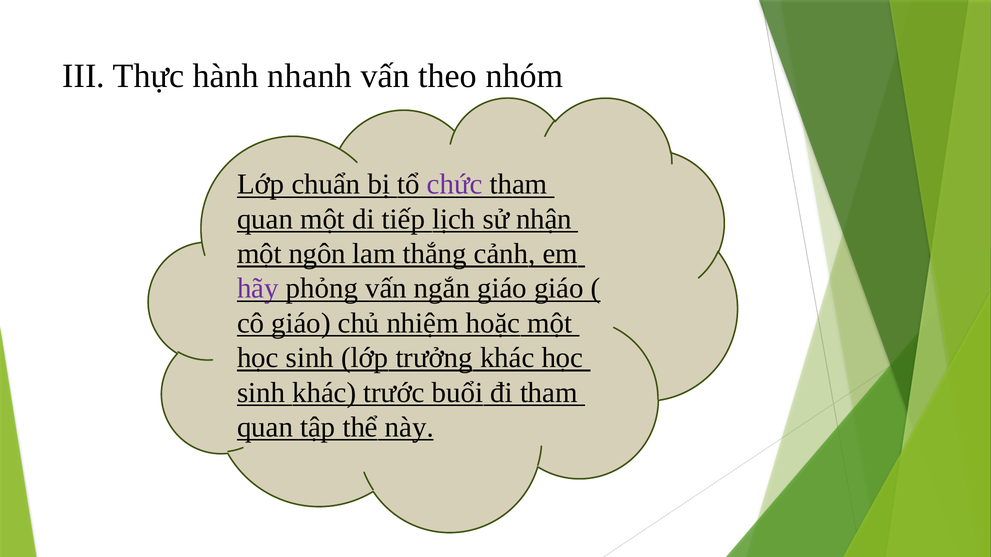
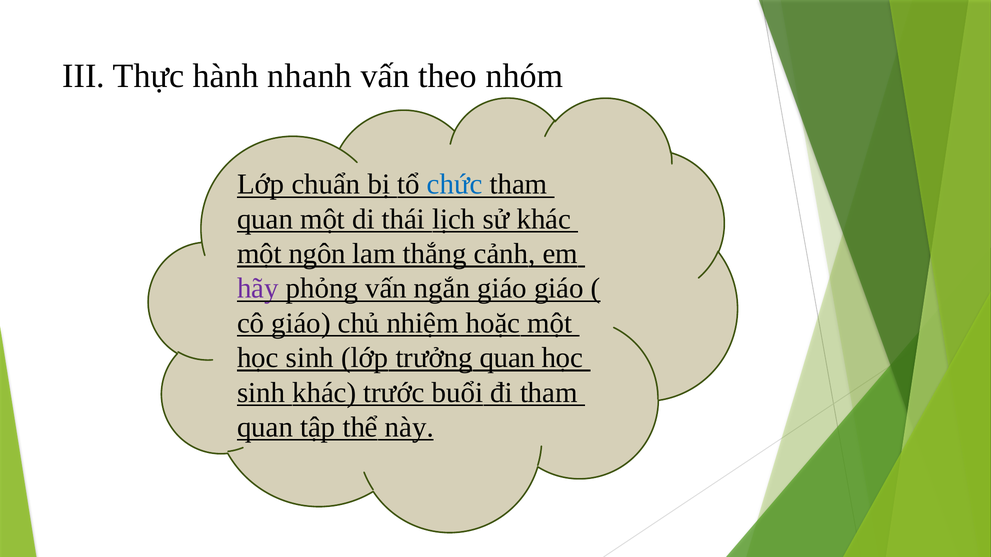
chức colour: purple -> blue (455, 185)
tiếp: tiếp -> thái (403, 219)
sử nhận: nhận -> khác (544, 219)
trưởng khác: khác -> quan (507, 358)
